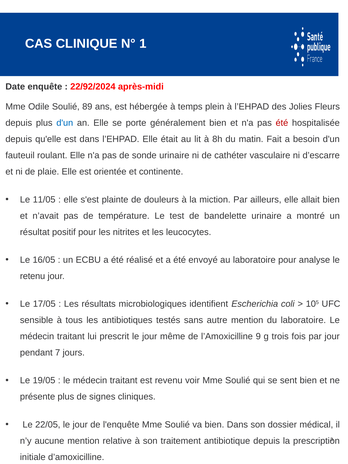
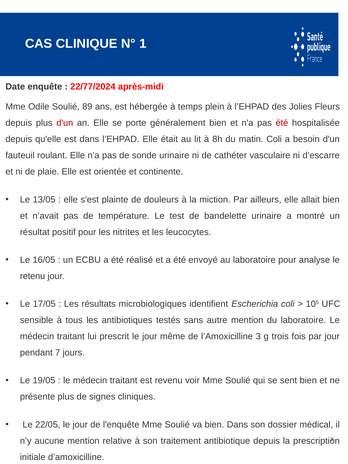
22/92/2024: 22/92/2024 -> 22/77/2024 (93, 87)
d'un colour: blue -> red (65, 123)
matin Fait: Fait -> Coli (274, 139)
11/05: 11/05 -> 13/05 (44, 200)
l’Amoxicilline 9: 9 -> 3 (258, 336)
